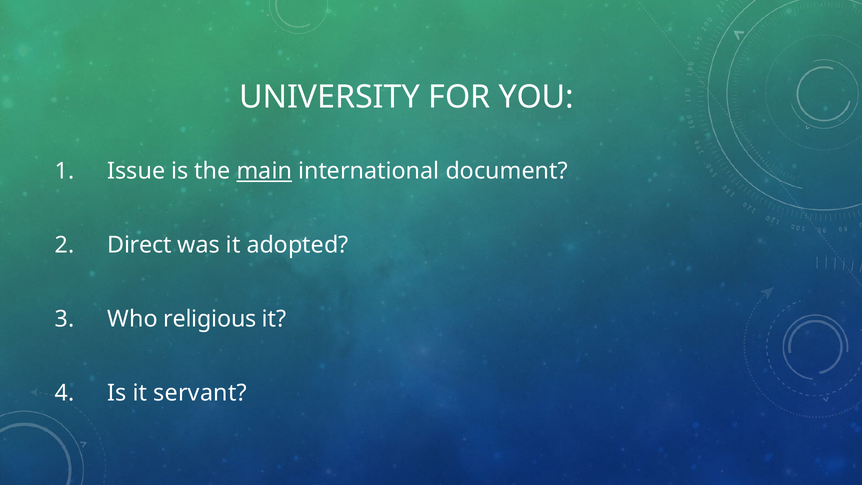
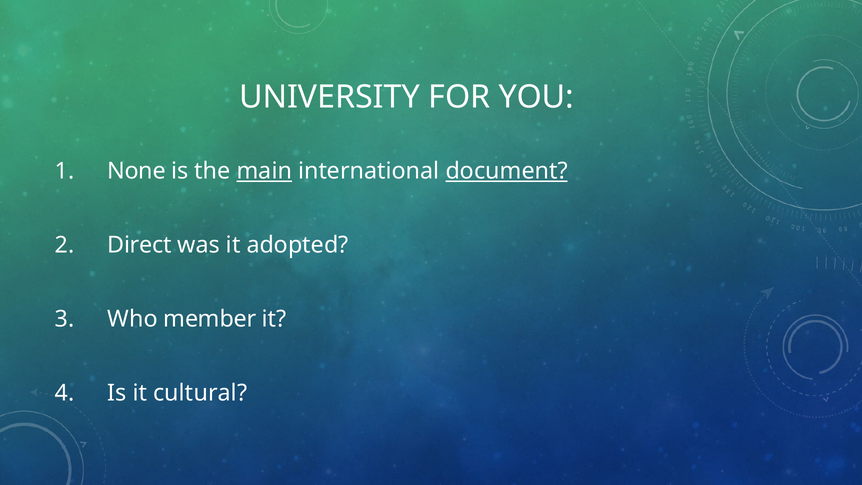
Issue: Issue -> None (136, 171)
document underline: none -> present (507, 171)
religious: religious -> member (210, 319)
servant: servant -> cultural (200, 393)
